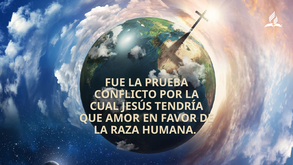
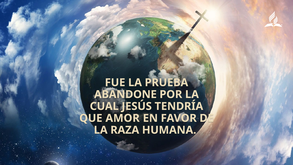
CONFLICTO: CONFLICTO -> ABANDONE (125, 94)
